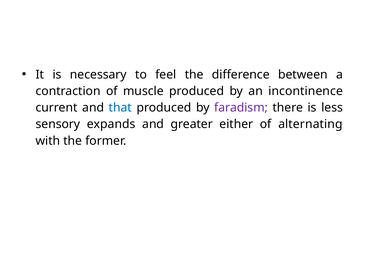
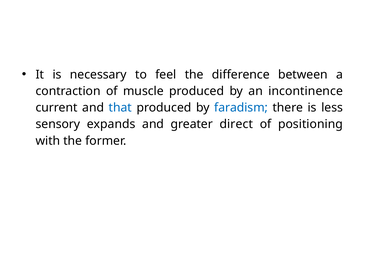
faradism colour: purple -> blue (241, 108)
either: either -> direct (236, 125)
alternating: alternating -> positioning (310, 125)
